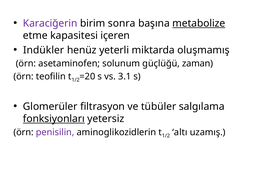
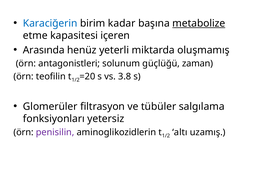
Karaciğerin colour: purple -> blue (50, 23)
sonra: sonra -> kadar (122, 23)
Indükler: Indükler -> Arasında (44, 50)
asetaminofen: asetaminofen -> antagonistleri (69, 63)
3.1: 3.1 -> 3.8 (125, 76)
fonksiyonları underline: present -> none (54, 119)
